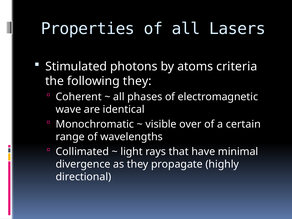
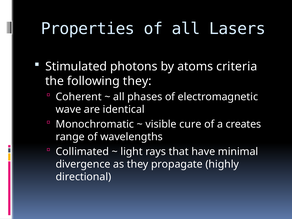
over: over -> cure (190, 124)
certain: certain -> creates (243, 124)
